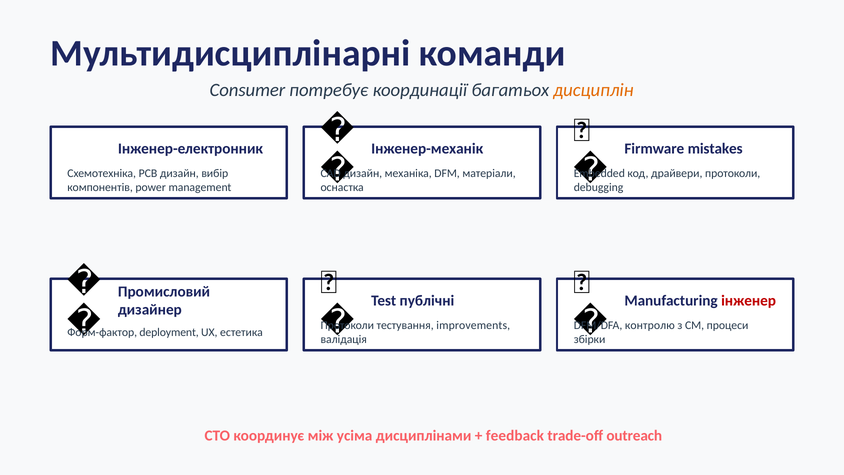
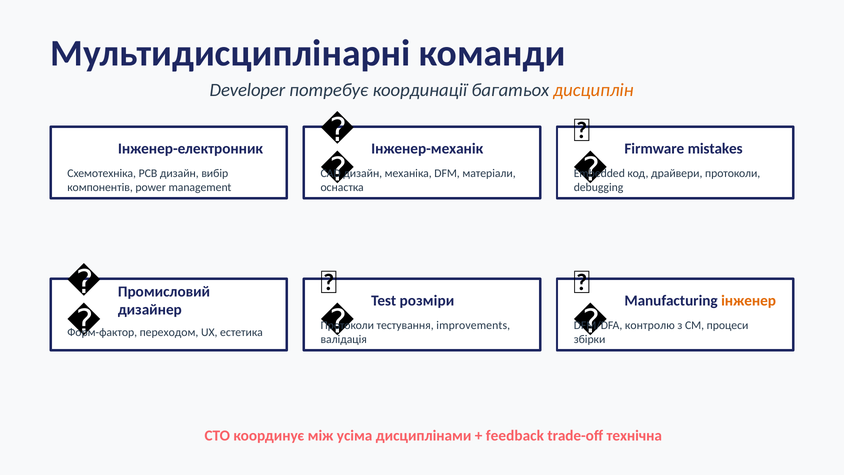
Consumer: Consumer -> Developer (247, 90)
публічні: публічні -> розміри (427, 301)
інженер colour: red -> orange (749, 301)
deployment: deployment -> переходом (169, 332)
outreach: outreach -> технічна (634, 436)
